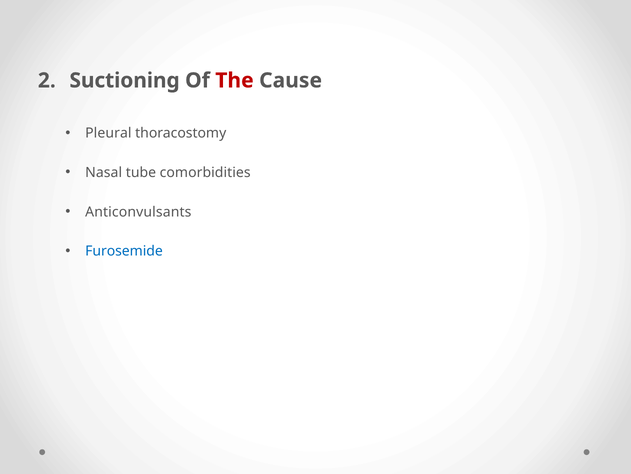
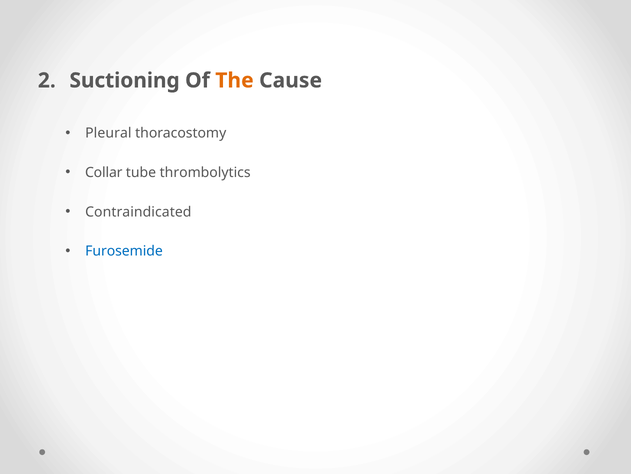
The colour: red -> orange (234, 80)
Nasal: Nasal -> Collar (104, 172)
comorbidities: comorbidities -> thrombolytics (205, 172)
Anticonvulsants: Anticonvulsants -> Contraindicated (138, 212)
